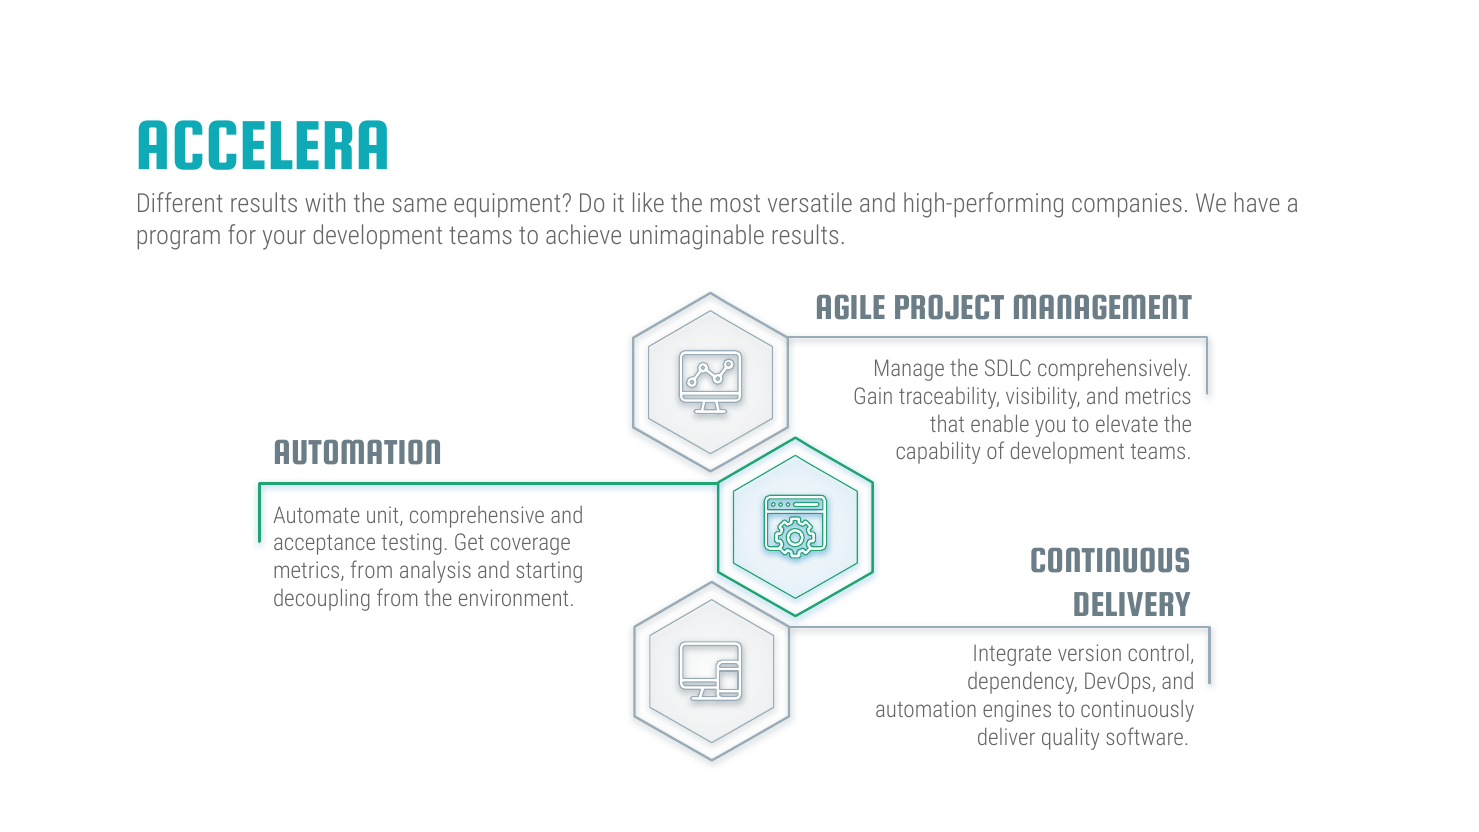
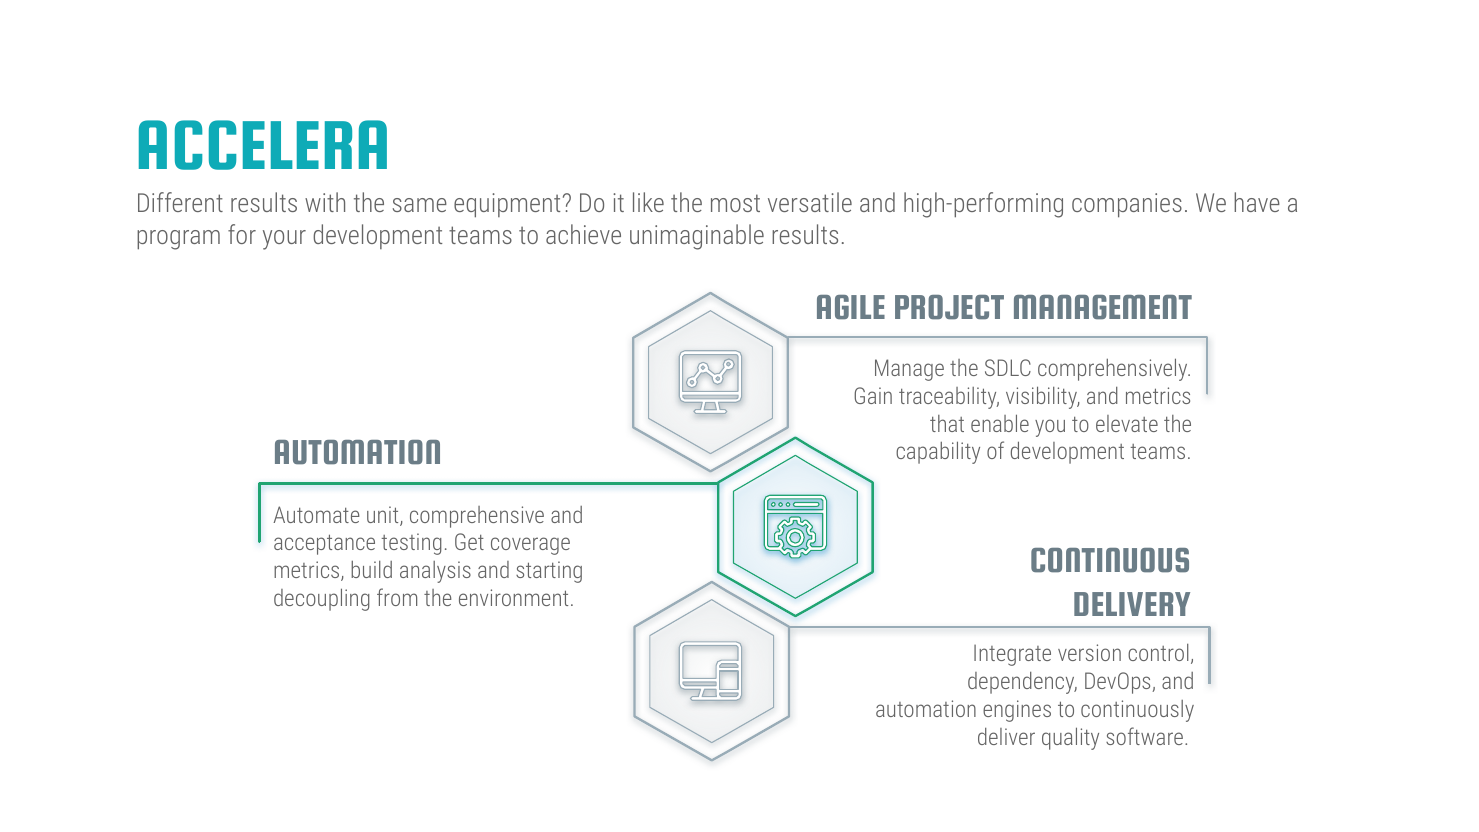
metrics from: from -> build (372, 571)
